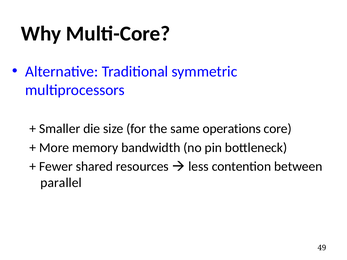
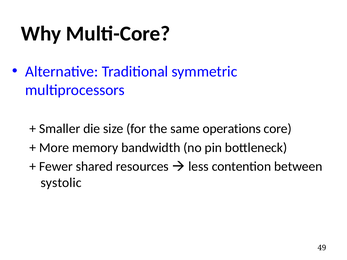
parallel: parallel -> systolic (61, 183)
